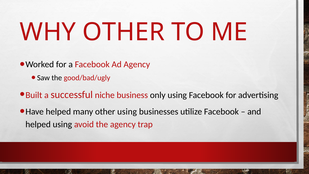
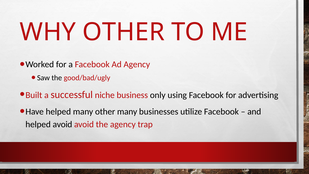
other using: using -> many (127, 111)
helped using: using -> avoid (62, 124)
